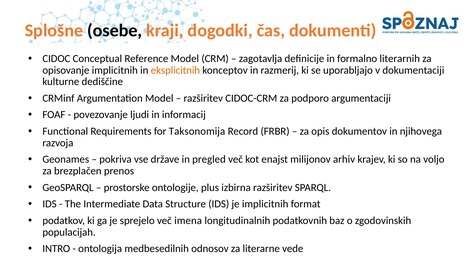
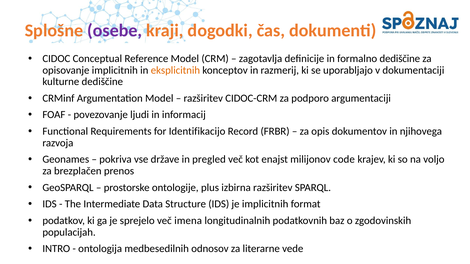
osebe colour: black -> purple (115, 30)
formalno literarnih: literarnih -> dediščine (400, 59)
Taksonomija: Taksonomija -> Identifikacijo (197, 131)
arhiv: arhiv -> code (344, 160)
